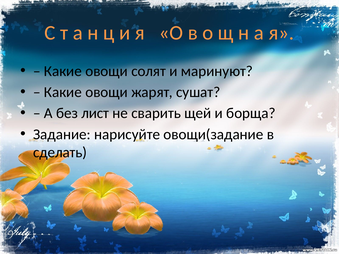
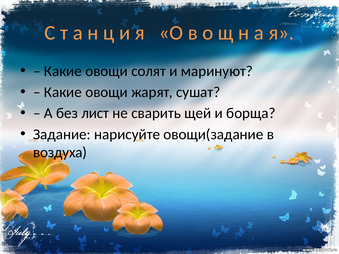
сделать: сделать -> воздуха (60, 153)
